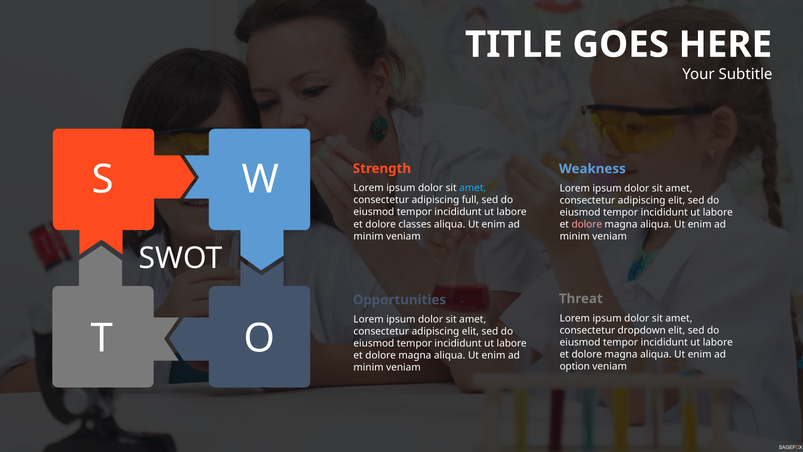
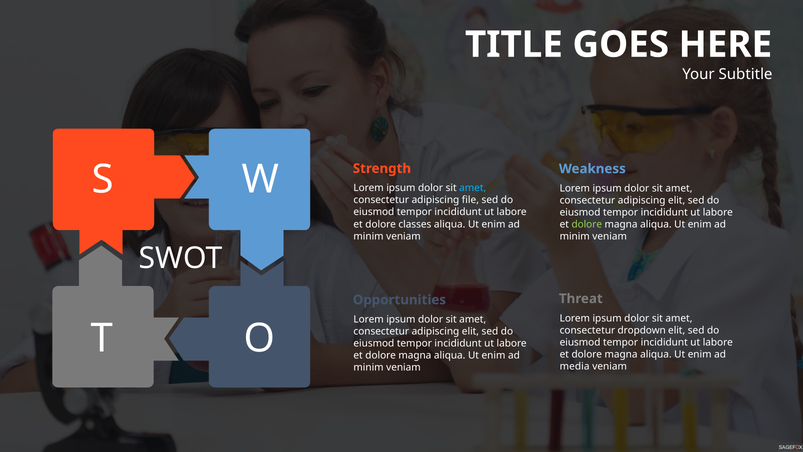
full: full -> file (470, 200)
dolore colour: pink -> light green (587, 224)
option: option -> media (575, 366)
